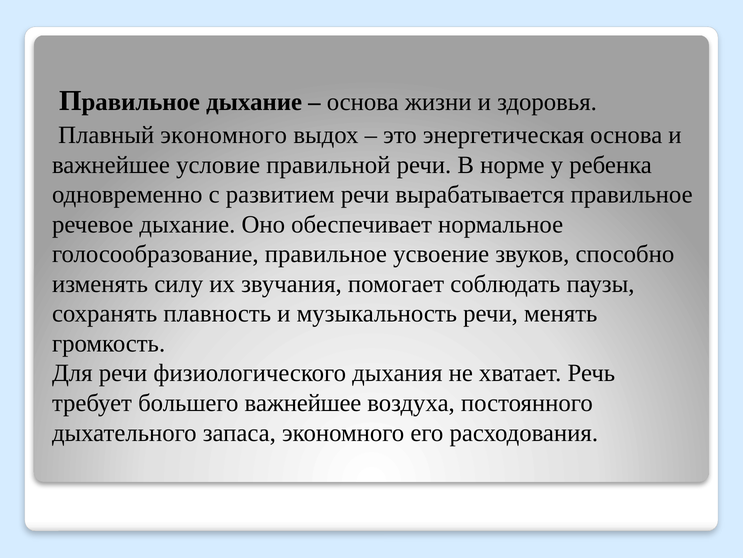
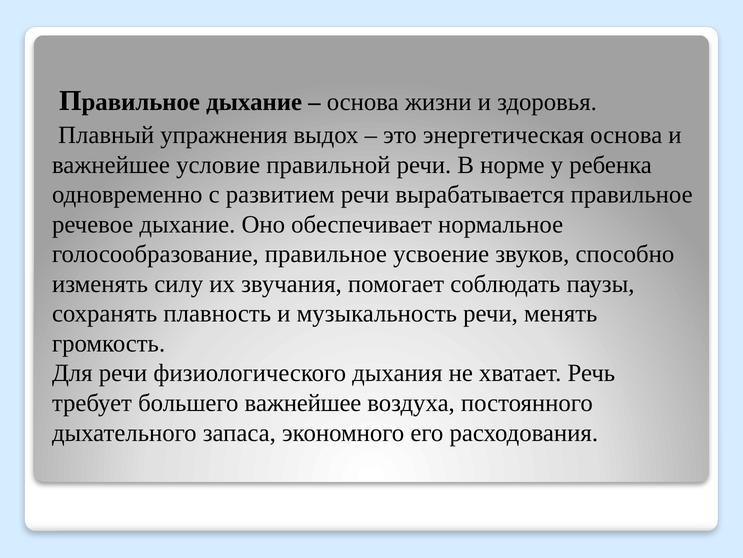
Плавный экономного: экономного -> упражнения (224, 135)
